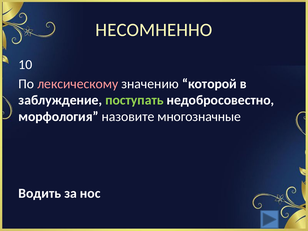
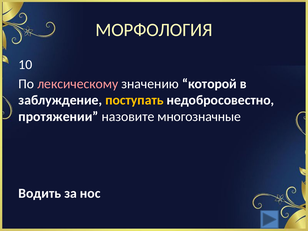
НЕСОМНЕННО: НЕСОМНЕННО -> МОРФОЛОГИЯ (154, 30)
поступать colour: light green -> yellow (134, 100)
морфология: морфология -> протяжении (58, 117)
